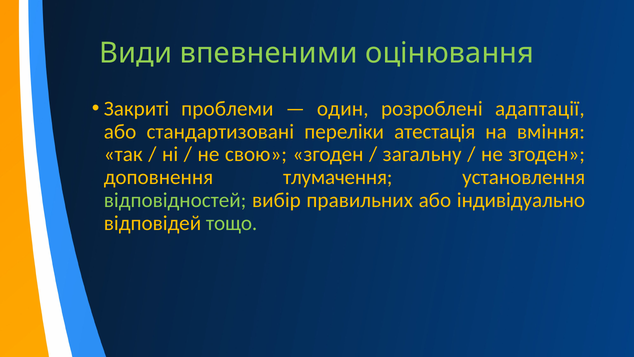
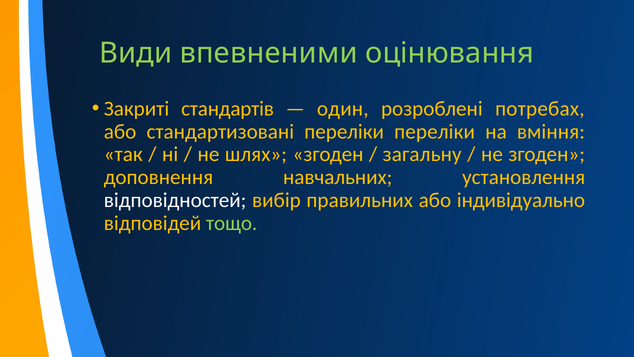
проблеми: проблеми -> стандартів (228, 109)
адаптації: адаптації -> потребах (540, 109)
переліки атестація: атестація -> переліки (435, 131)
свою: свою -> шлях (256, 154)
тлумачення: тлумачення -> навчальних (338, 177)
відповідностей colour: light green -> white (175, 200)
